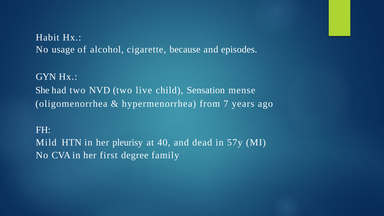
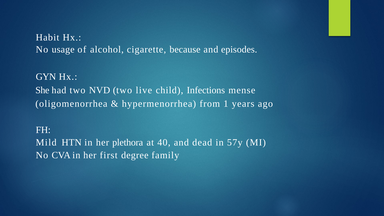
Sensation: Sensation -> Infections (206, 90)
7: 7 -> 1 (226, 104)
pleurisy: pleurisy -> plethora (128, 142)
